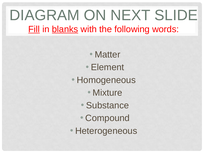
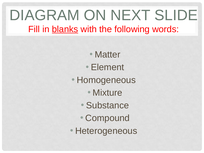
Fill underline: present -> none (34, 29)
